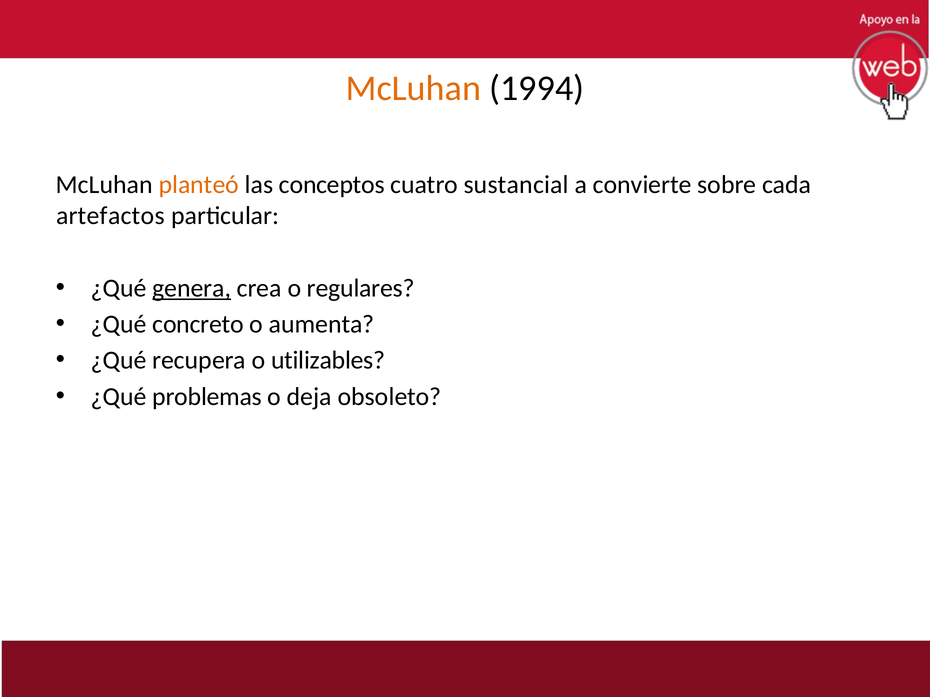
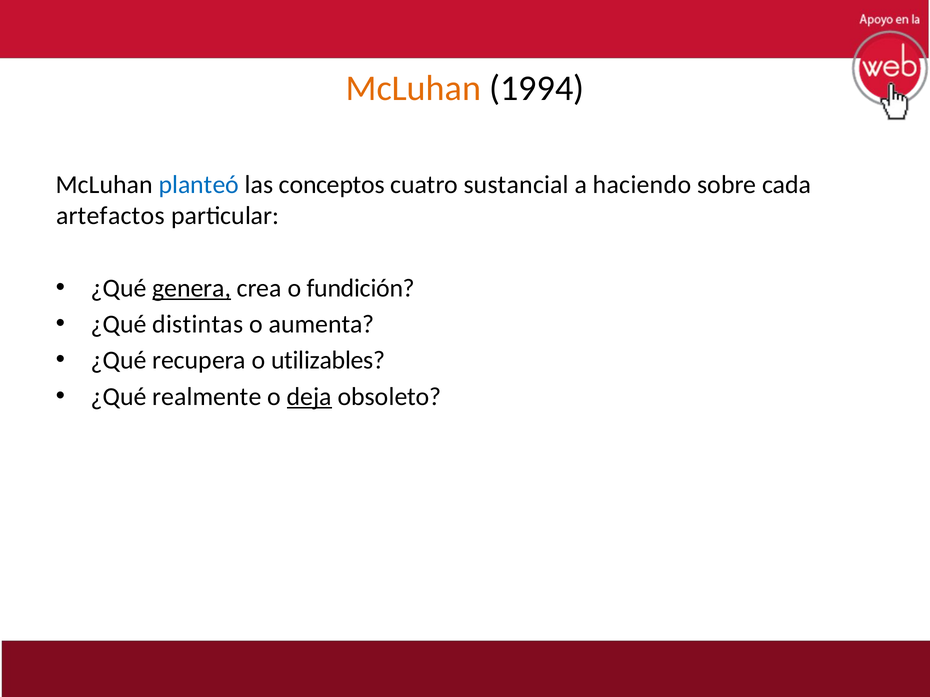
planteó colour: orange -> blue (199, 185)
convierte: convierte -> haciendo (642, 185)
regulares: regulares -> fundición (361, 288)
concreto: concreto -> distintas (198, 324)
problemas: problemas -> realmente (207, 397)
deja underline: none -> present (309, 397)
